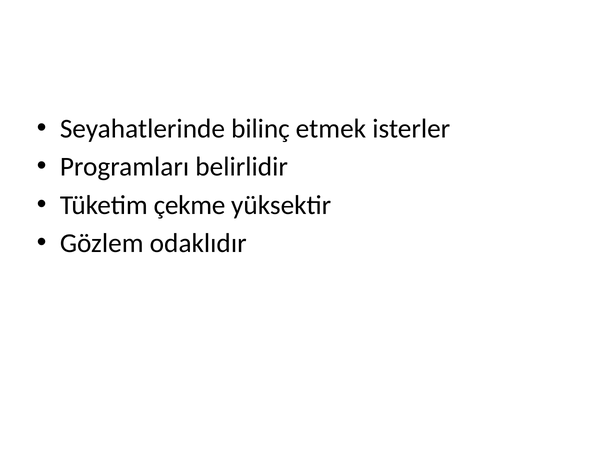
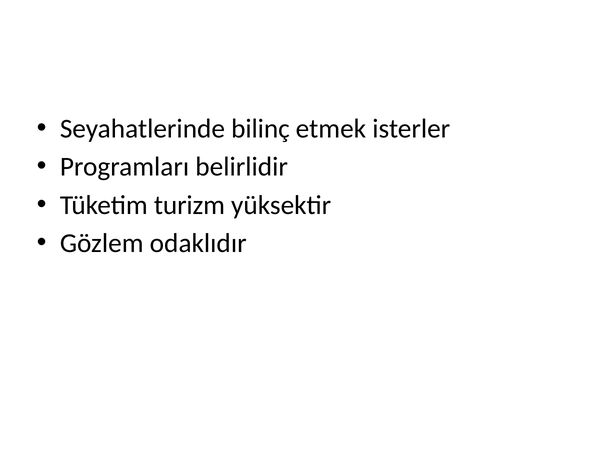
çekme: çekme -> turizm (189, 205)
